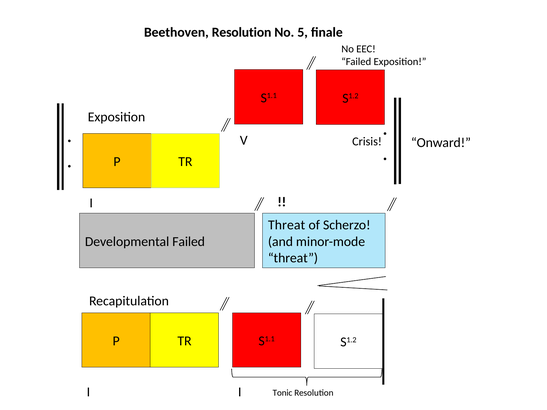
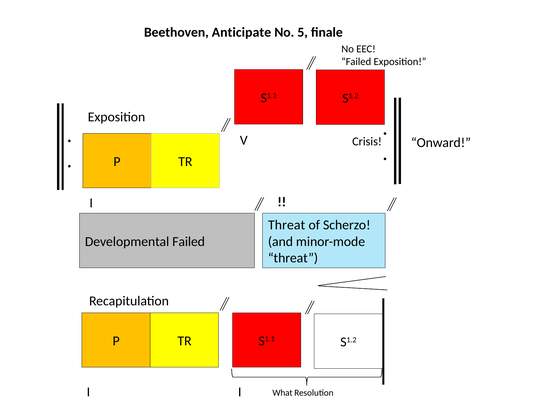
Beethoven Resolution: Resolution -> Anticipate (241, 32)
Tonic: Tonic -> What (283, 393)
